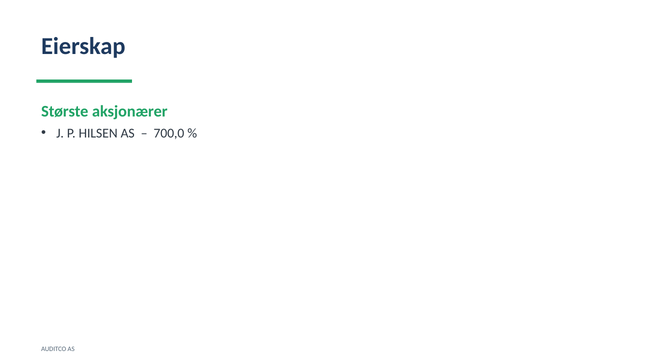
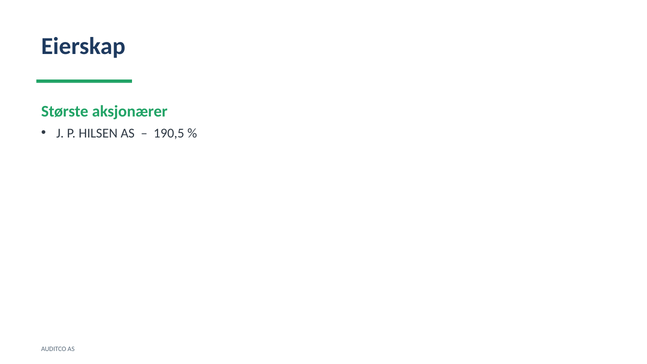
700,0: 700,0 -> 190,5 (169, 133)
